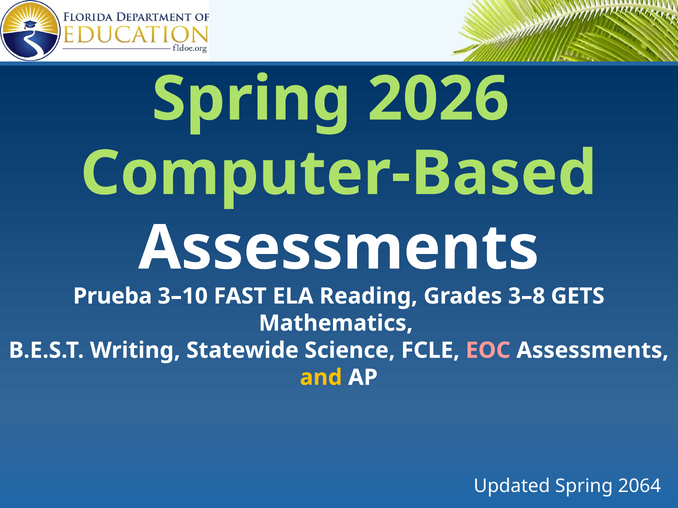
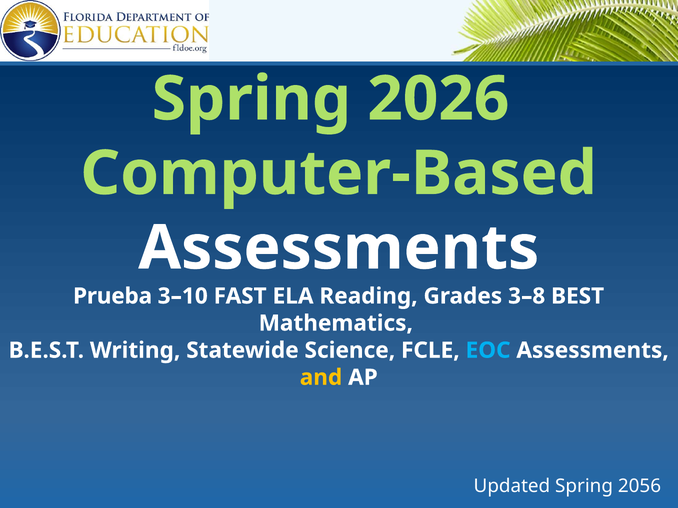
GETS: GETS -> BEST (578, 296)
EOC colour: pink -> light blue (488, 351)
2064: 2064 -> 2056 (639, 486)
